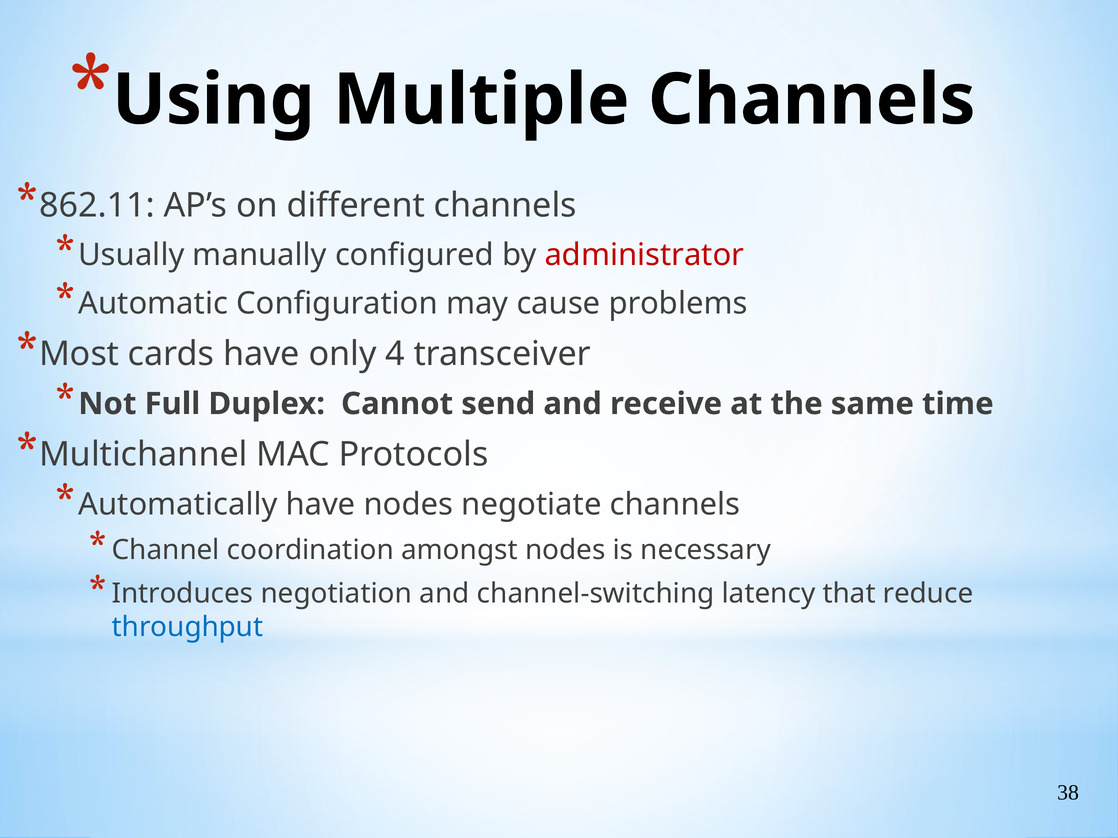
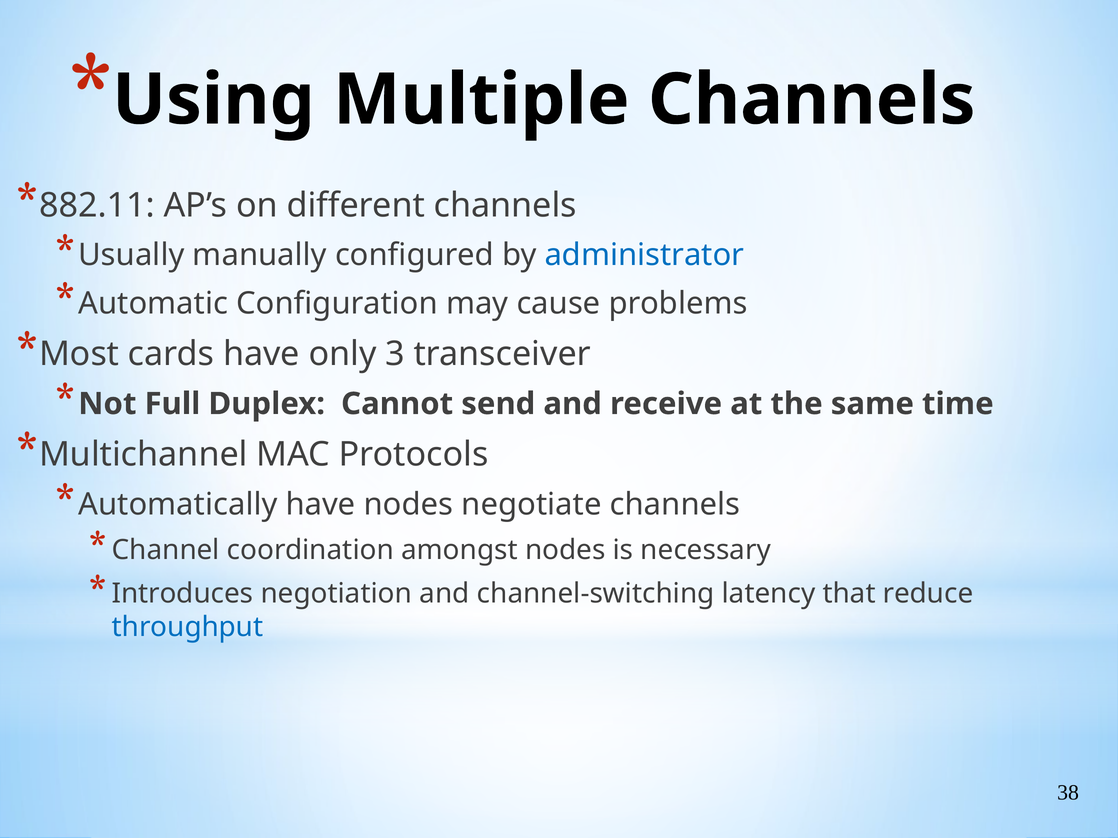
862.11: 862.11 -> 882.11 (97, 206)
administrator colour: red -> blue (644, 255)
4: 4 -> 3 (395, 354)
